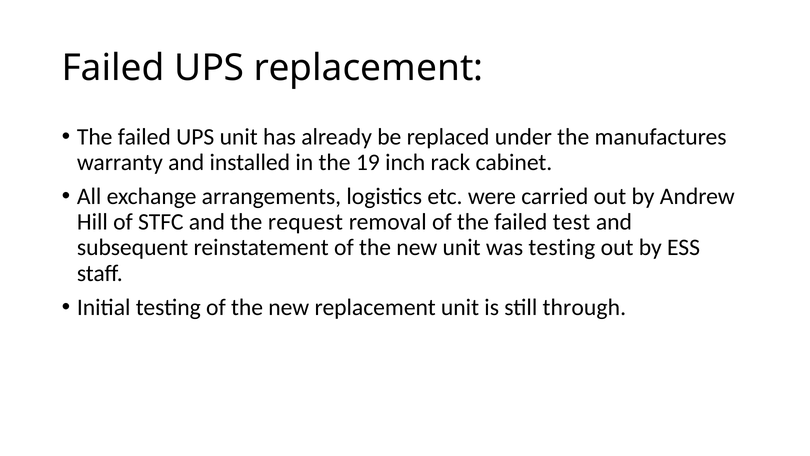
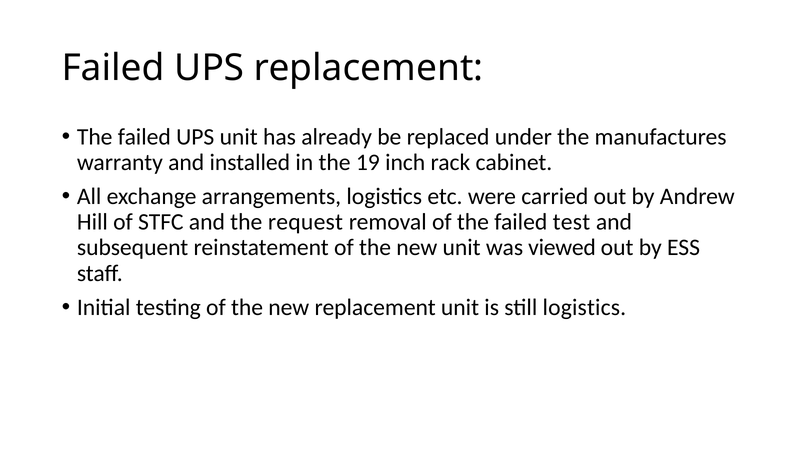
was testing: testing -> viewed (562, 247)
still through: through -> logistics (584, 307)
